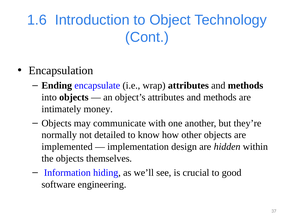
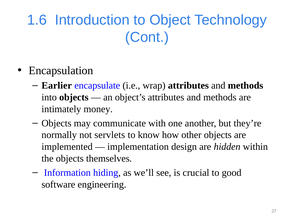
Ending: Ending -> Earlier (57, 85)
detailed: detailed -> servlets (110, 135)
